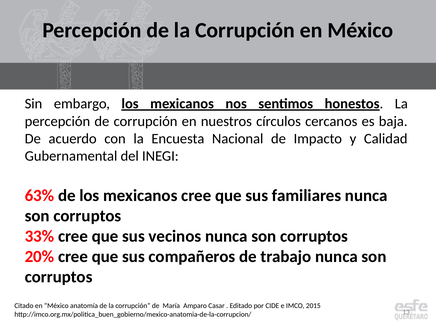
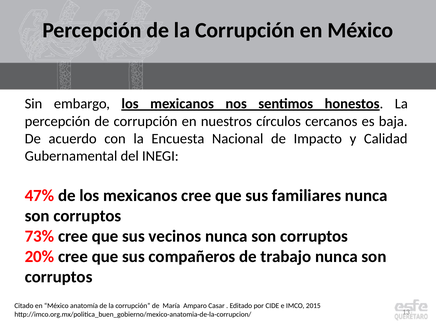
63%: 63% -> 47% (39, 196)
33%: 33% -> 73% (39, 236)
